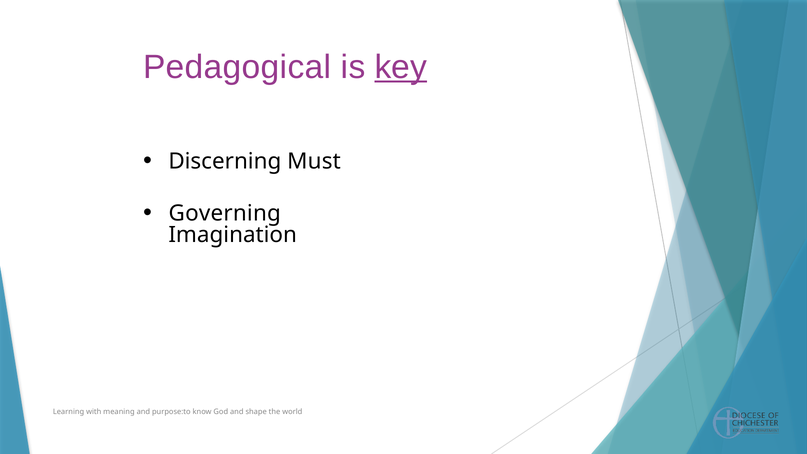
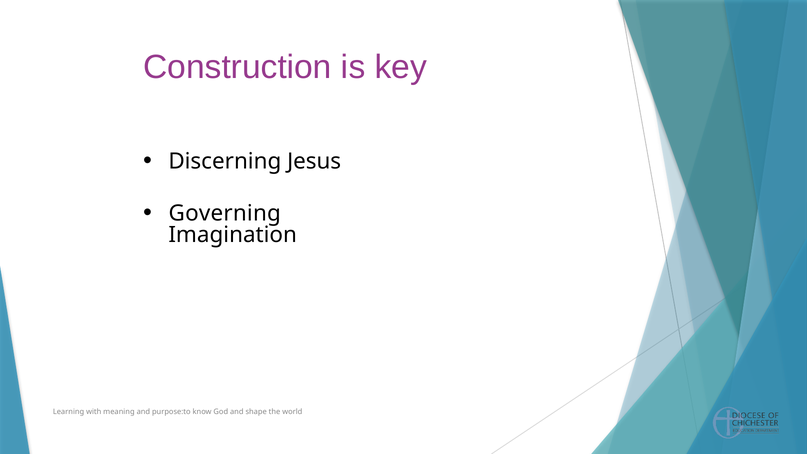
Pedagogical: Pedagogical -> Construction (237, 67)
key underline: present -> none (401, 67)
Must: Must -> Jesus (314, 161)
